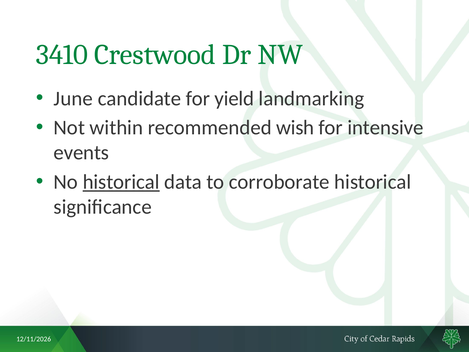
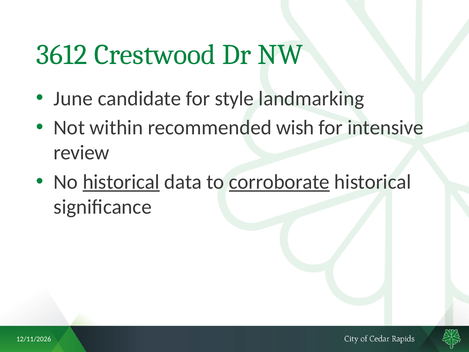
3410: 3410 -> 3612 (62, 55)
yield: yield -> style (234, 98)
events: events -> review (81, 153)
corroborate underline: none -> present (279, 182)
